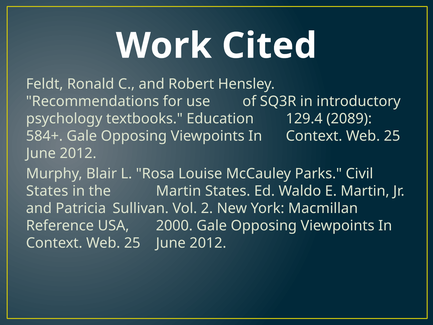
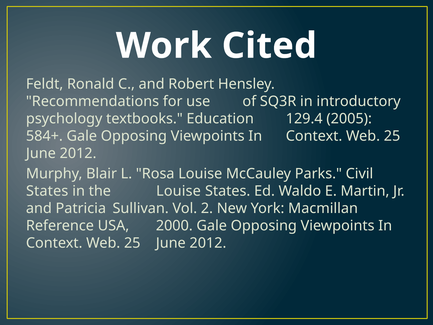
2089: 2089 -> 2005 (349, 119)
the Martin: Martin -> Louise (178, 191)
